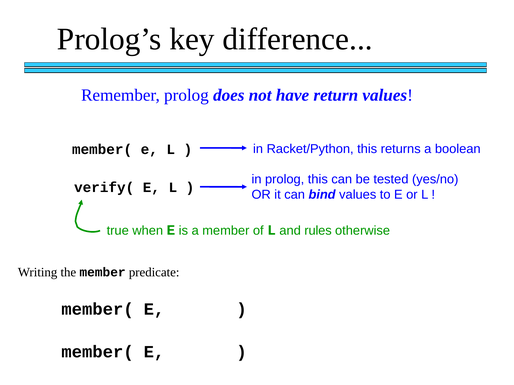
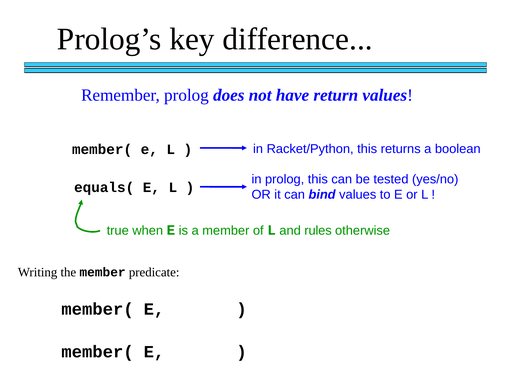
verify(: verify( -> equals( (104, 188)
